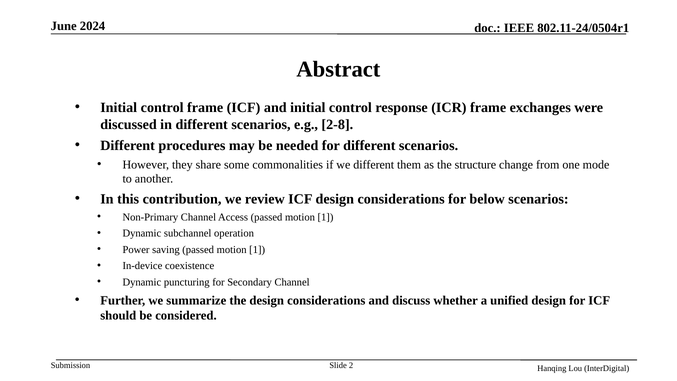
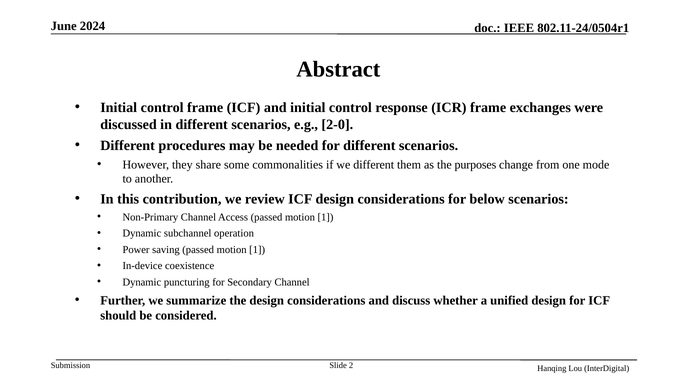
2-8: 2-8 -> 2-0 (337, 124)
structure: structure -> purposes (475, 164)
